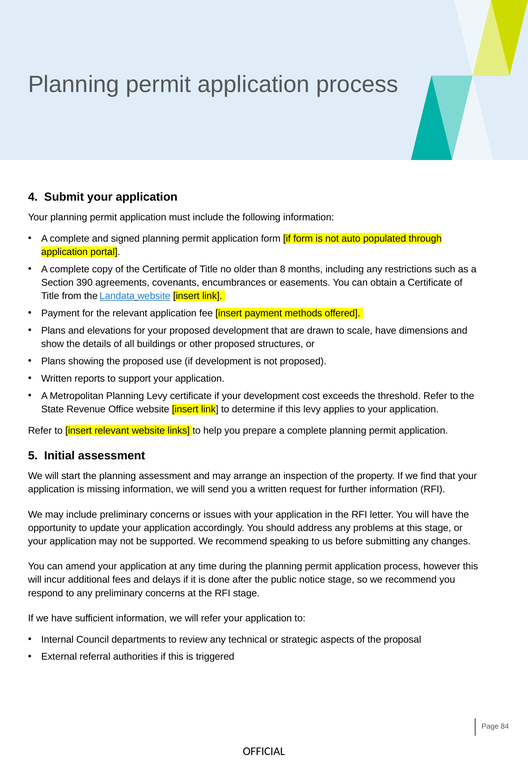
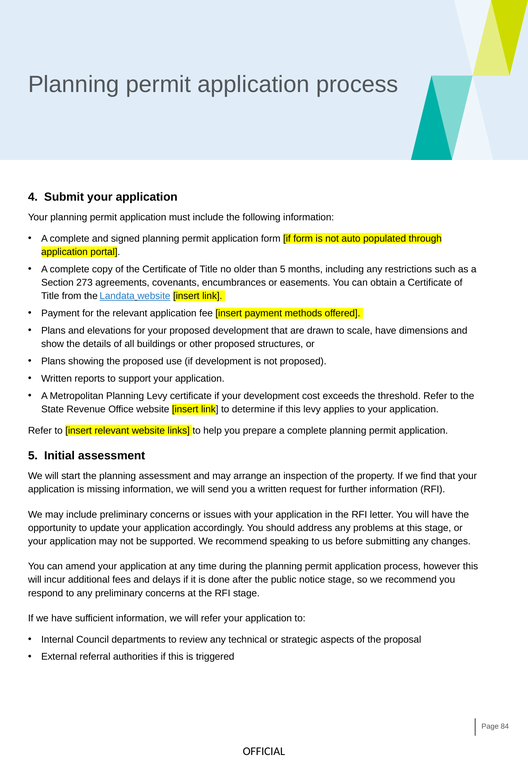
than 8: 8 -> 5 (283, 269)
390: 390 -> 273 (84, 283)
